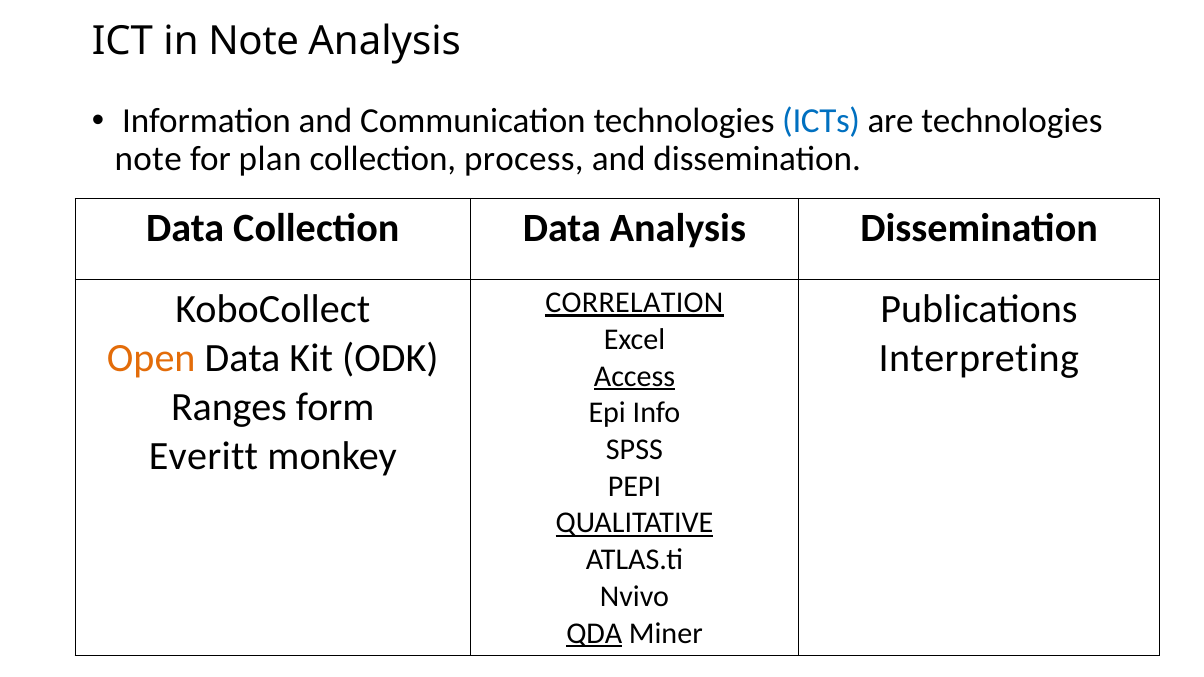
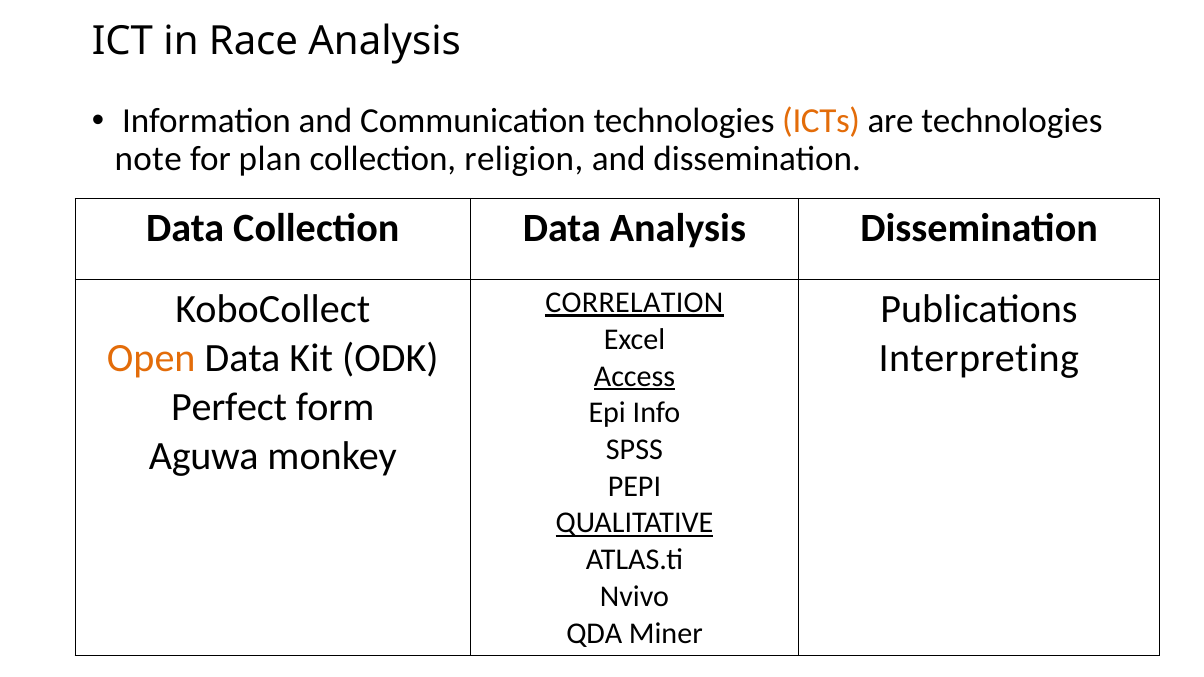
in Note: Note -> Race (253, 41)
ICTs colour: blue -> orange (821, 121)
process: process -> religion (524, 159)
Ranges: Ranges -> Perfect (229, 407)
Everitt: Everitt -> Aguwa (204, 456)
QDA underline: present -> none (594, 633)
